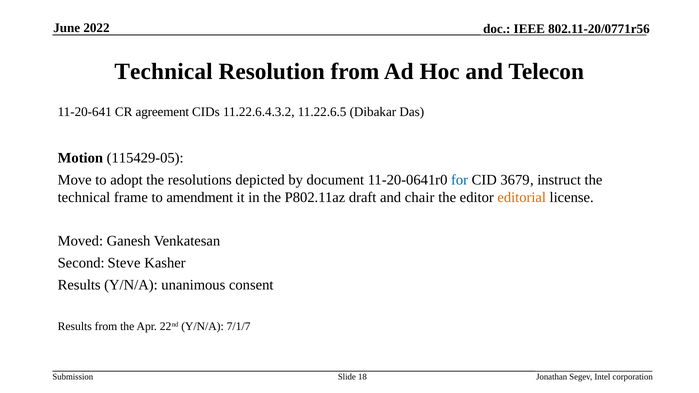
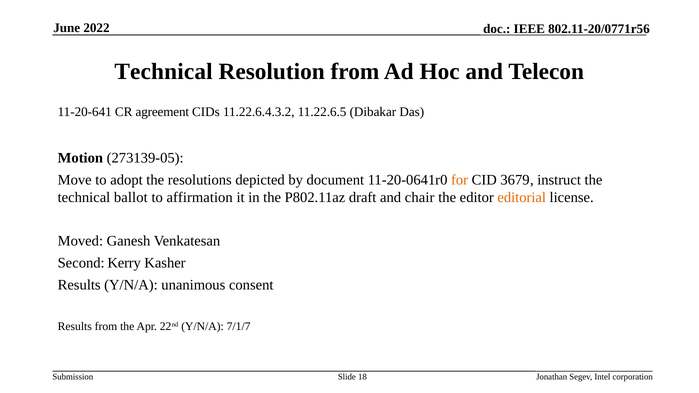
115429-05: 115429-05 -> 273139-05 (145, 158)
for colour: blue -> orange (460, 180)
frame: frame -> ballot (131, 198)
amendment: amendment -> affirmation (200, 198)
Steve: Steve -> Kerry (124, 263)
